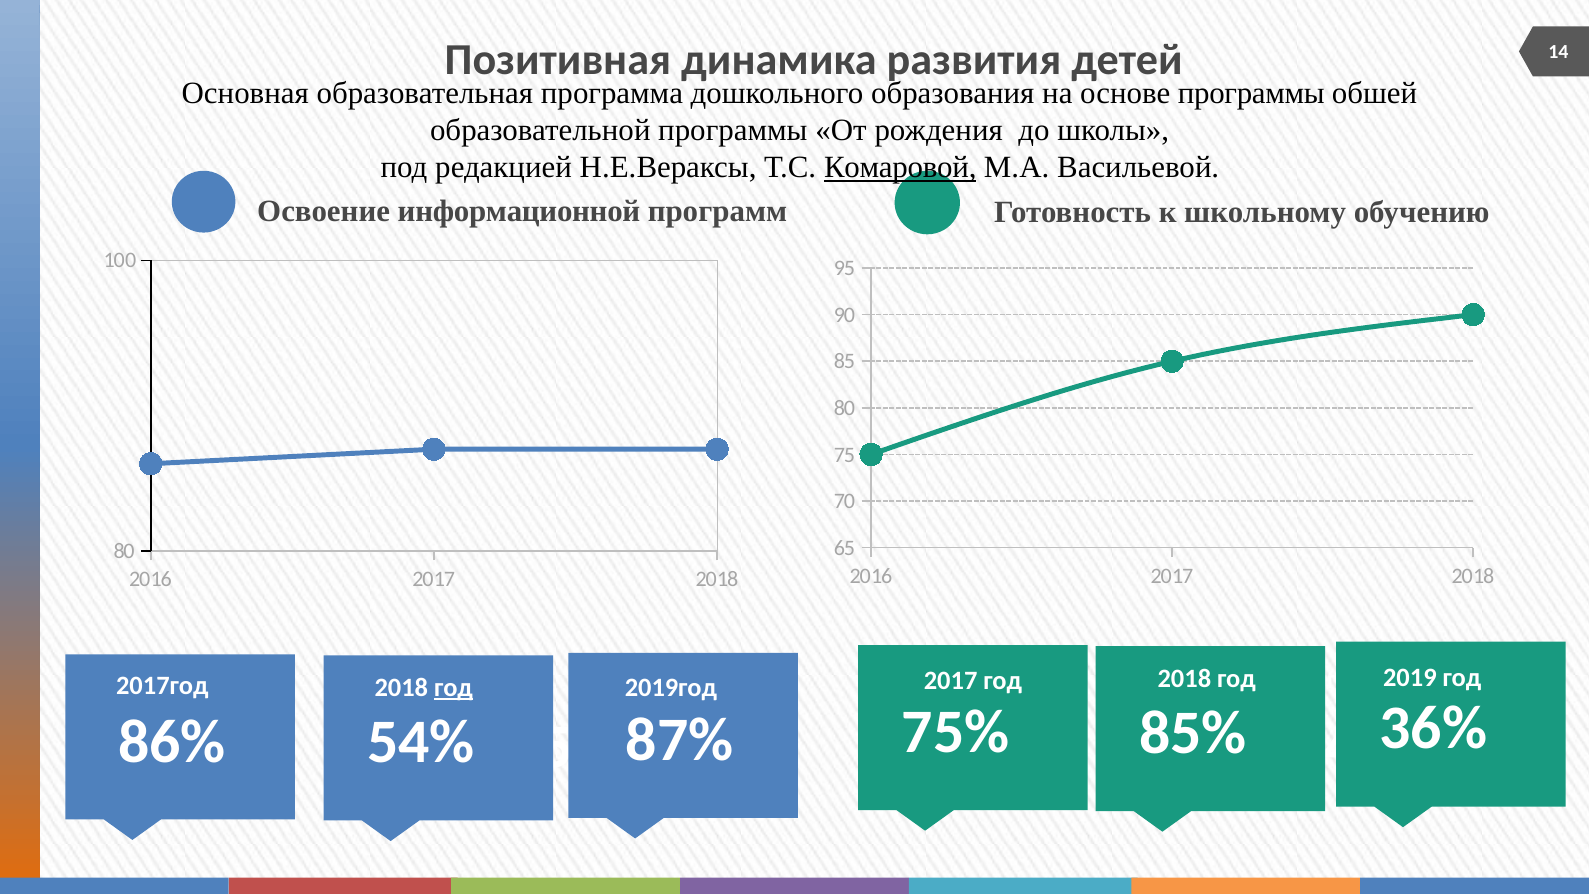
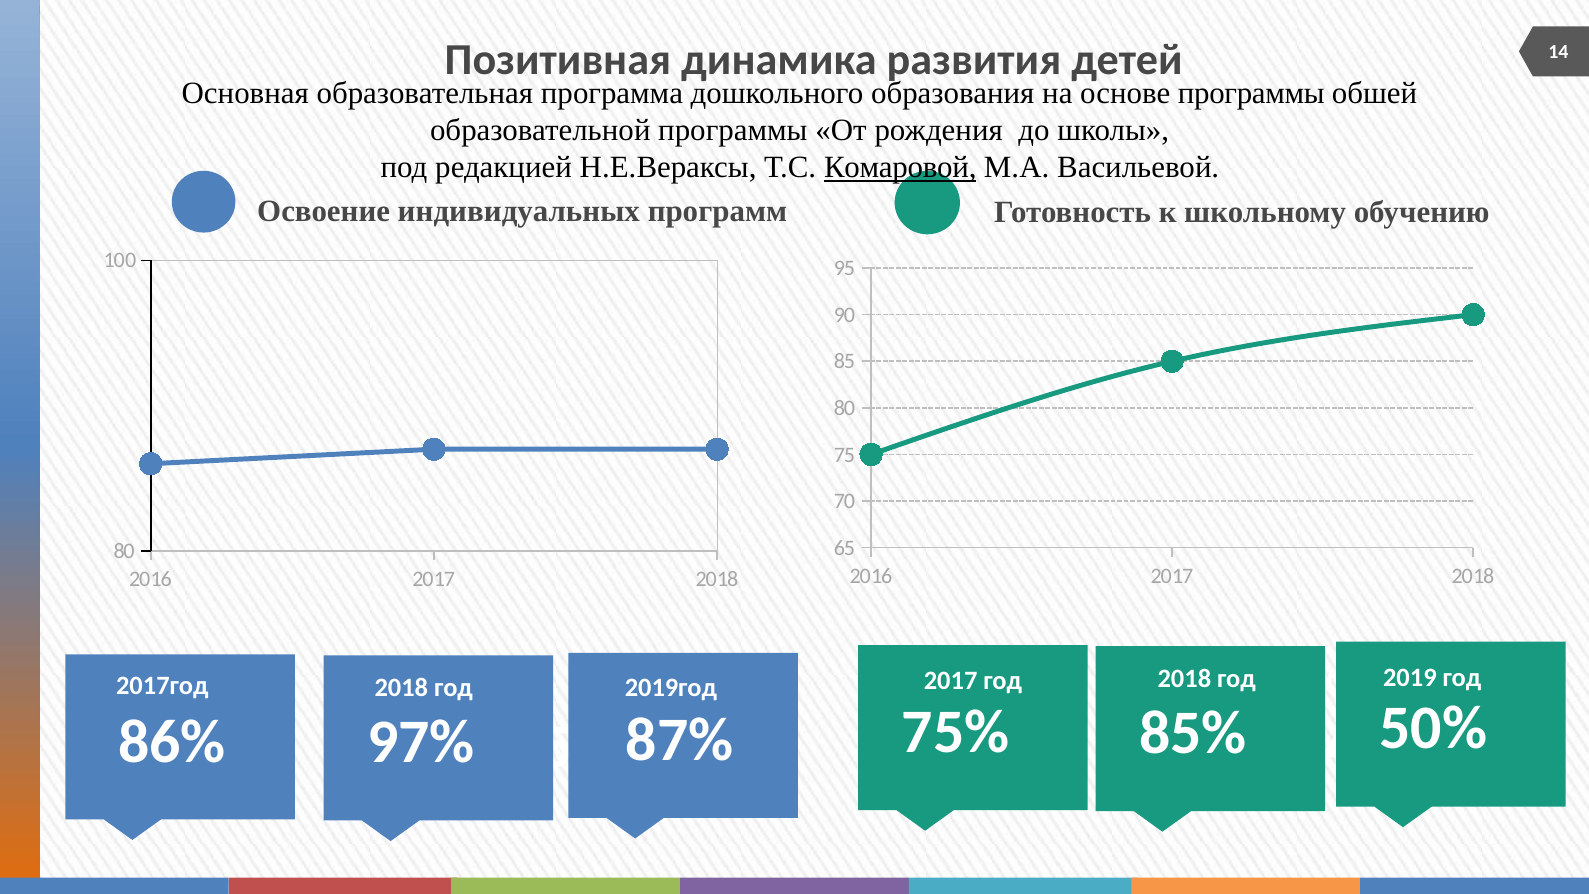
информационной: информационной -> индивидуальных (519, 211)
год underline: present -> none (453, 687)
36%: 36% -> 50% (1433, 728)
54%: 54% -> 97% (421, 742)
